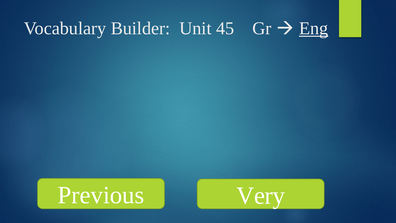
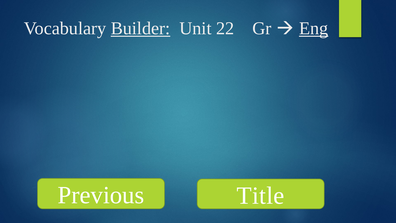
Builder underline: none -> present (141, 28)
45: 45 -> 22 (225, 28)
Very: Very -> Title (261, 195)
